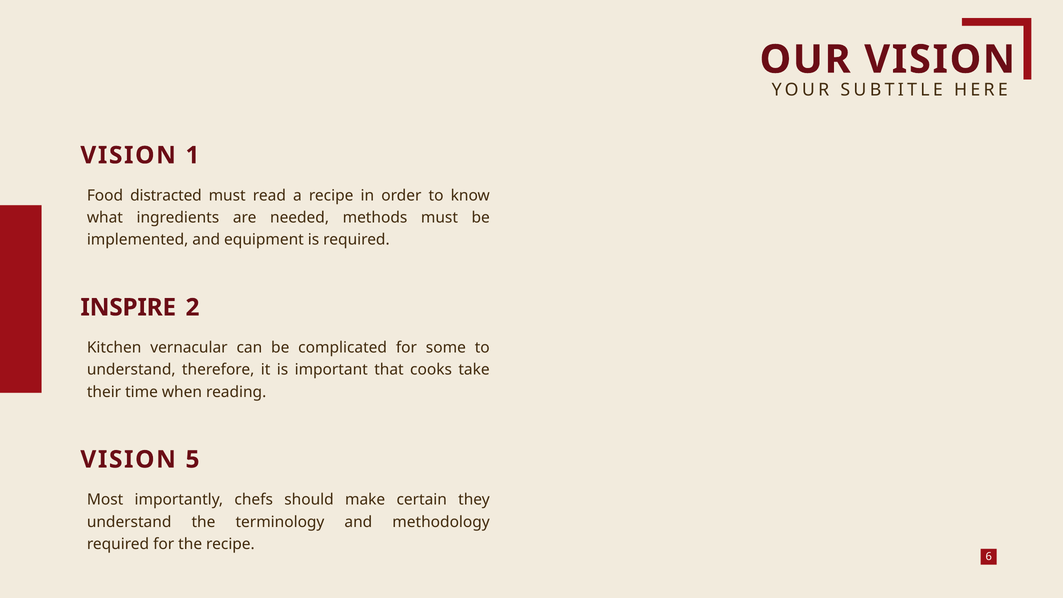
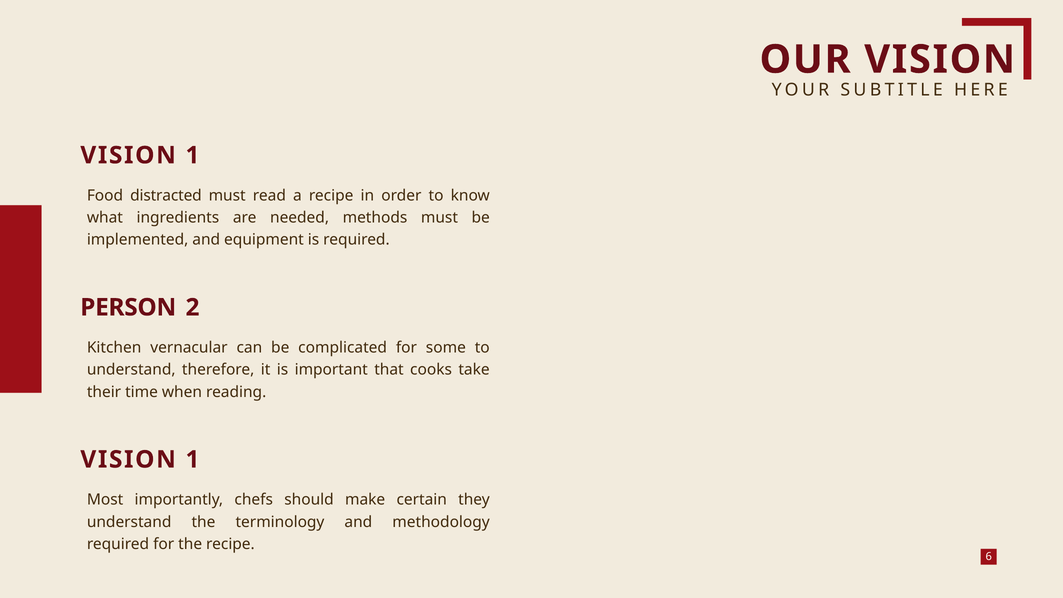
INSPIRE: INSPIRE -> PERSON (128, 308)
5: 5 -> 1 (193, 460)
